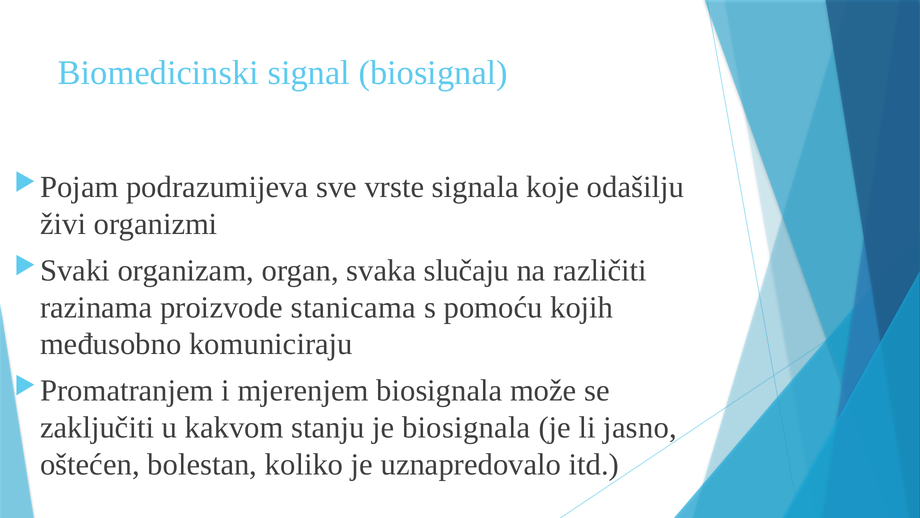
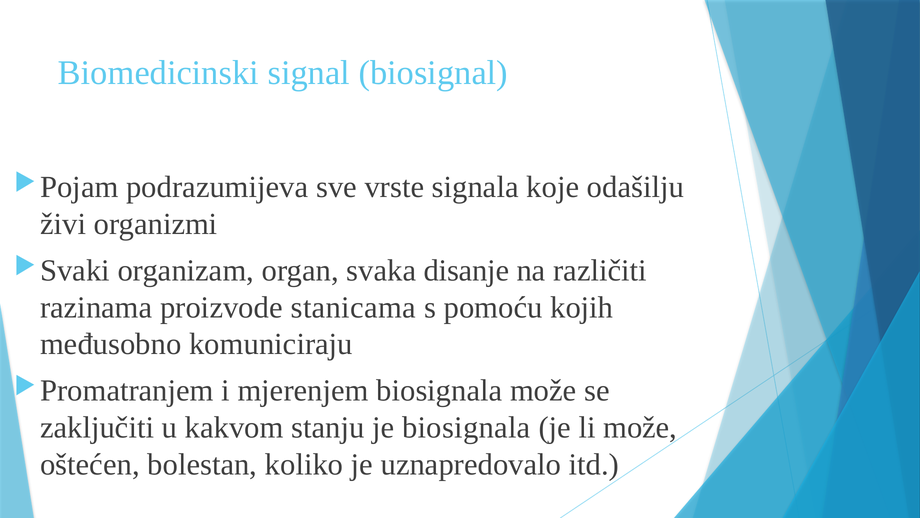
slučaju: slučaju -> disanje (467, 270)
li jasno: jasno -> može (640, 427)
